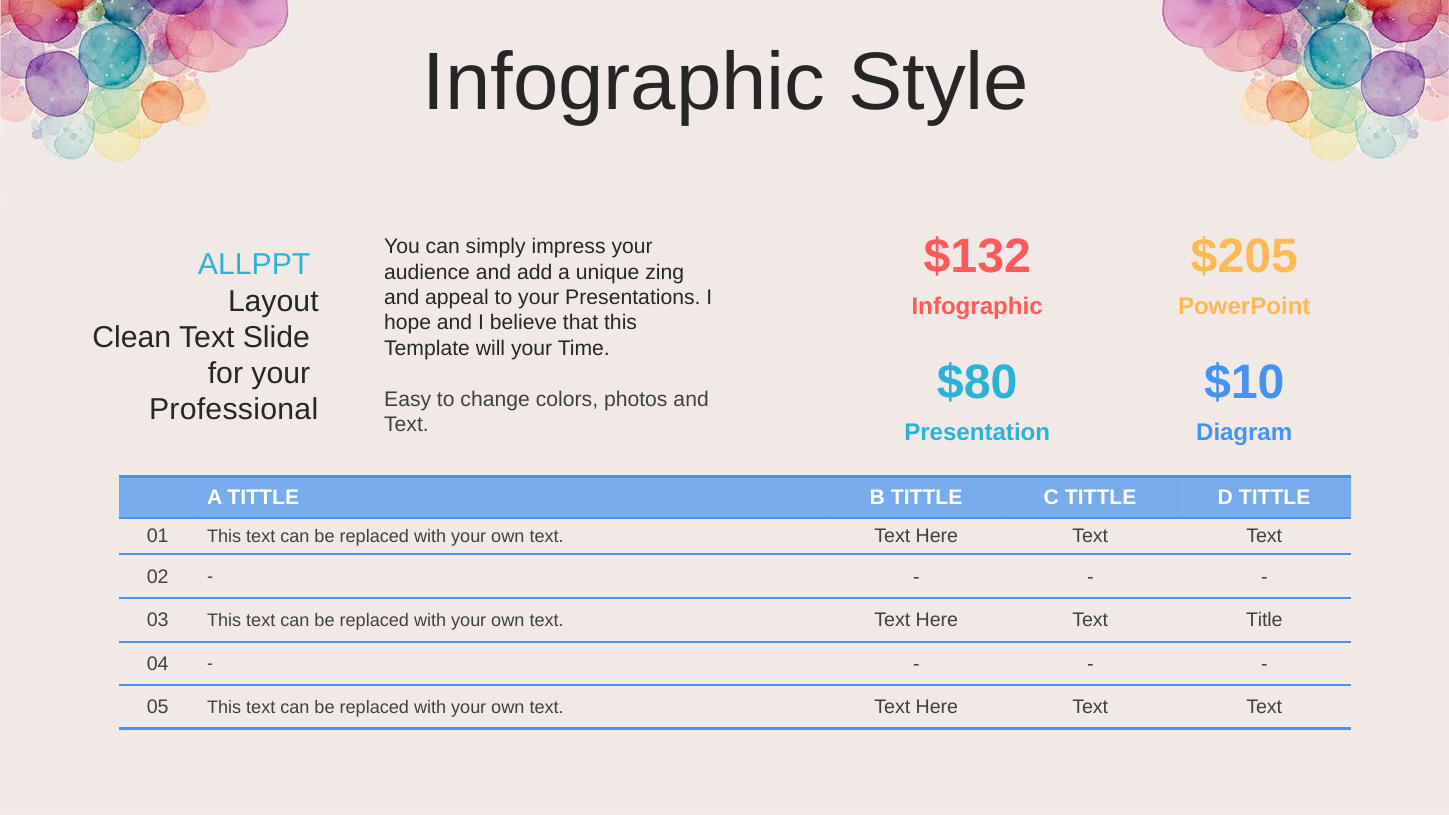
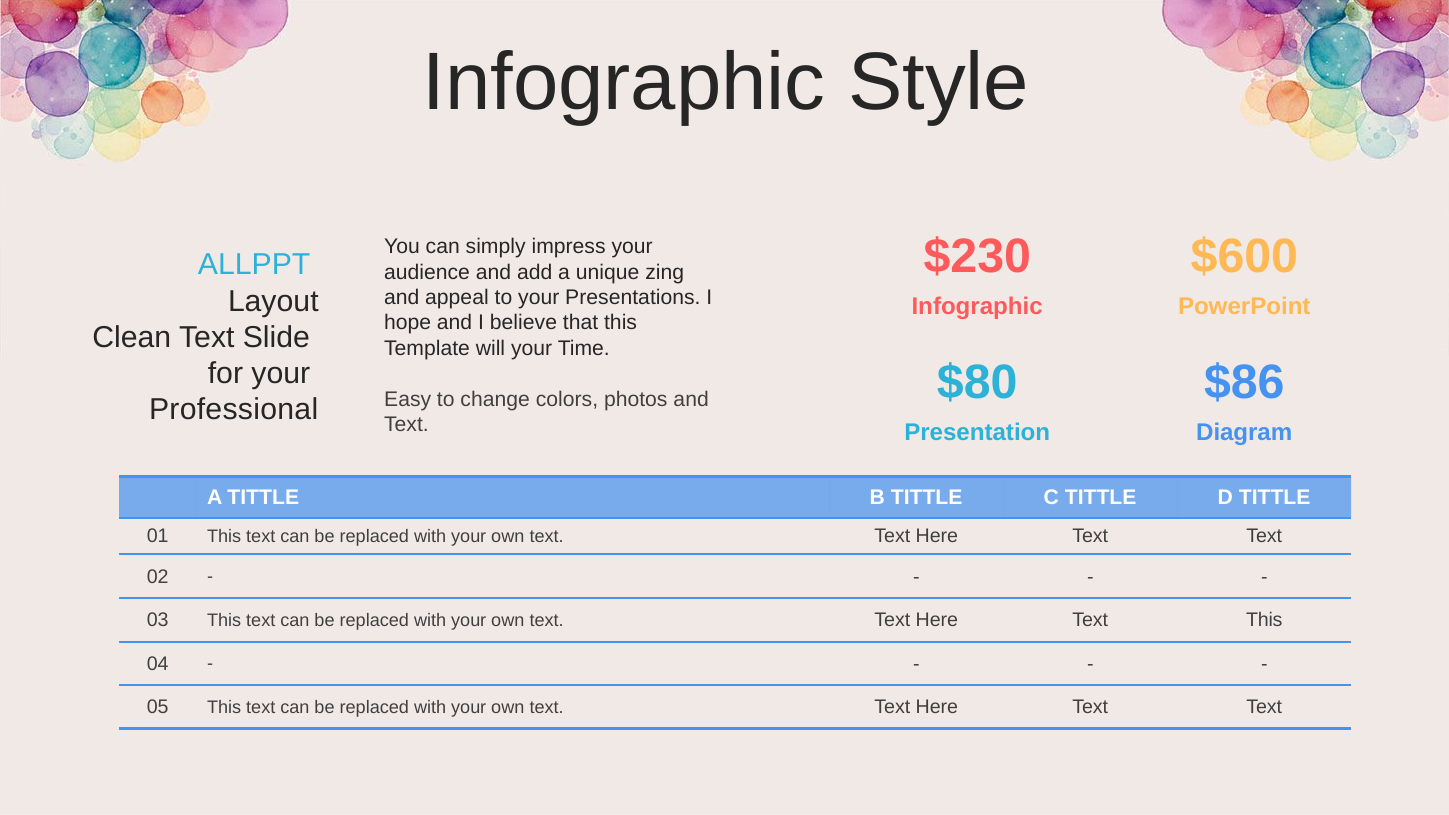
$132: $132 -> $230 (977, 257)
$205: $205 -> $600 (1244, 257)
$10: $10 -> $86 (1244, 383)
Text Title: Title -> This (1264, 620)
